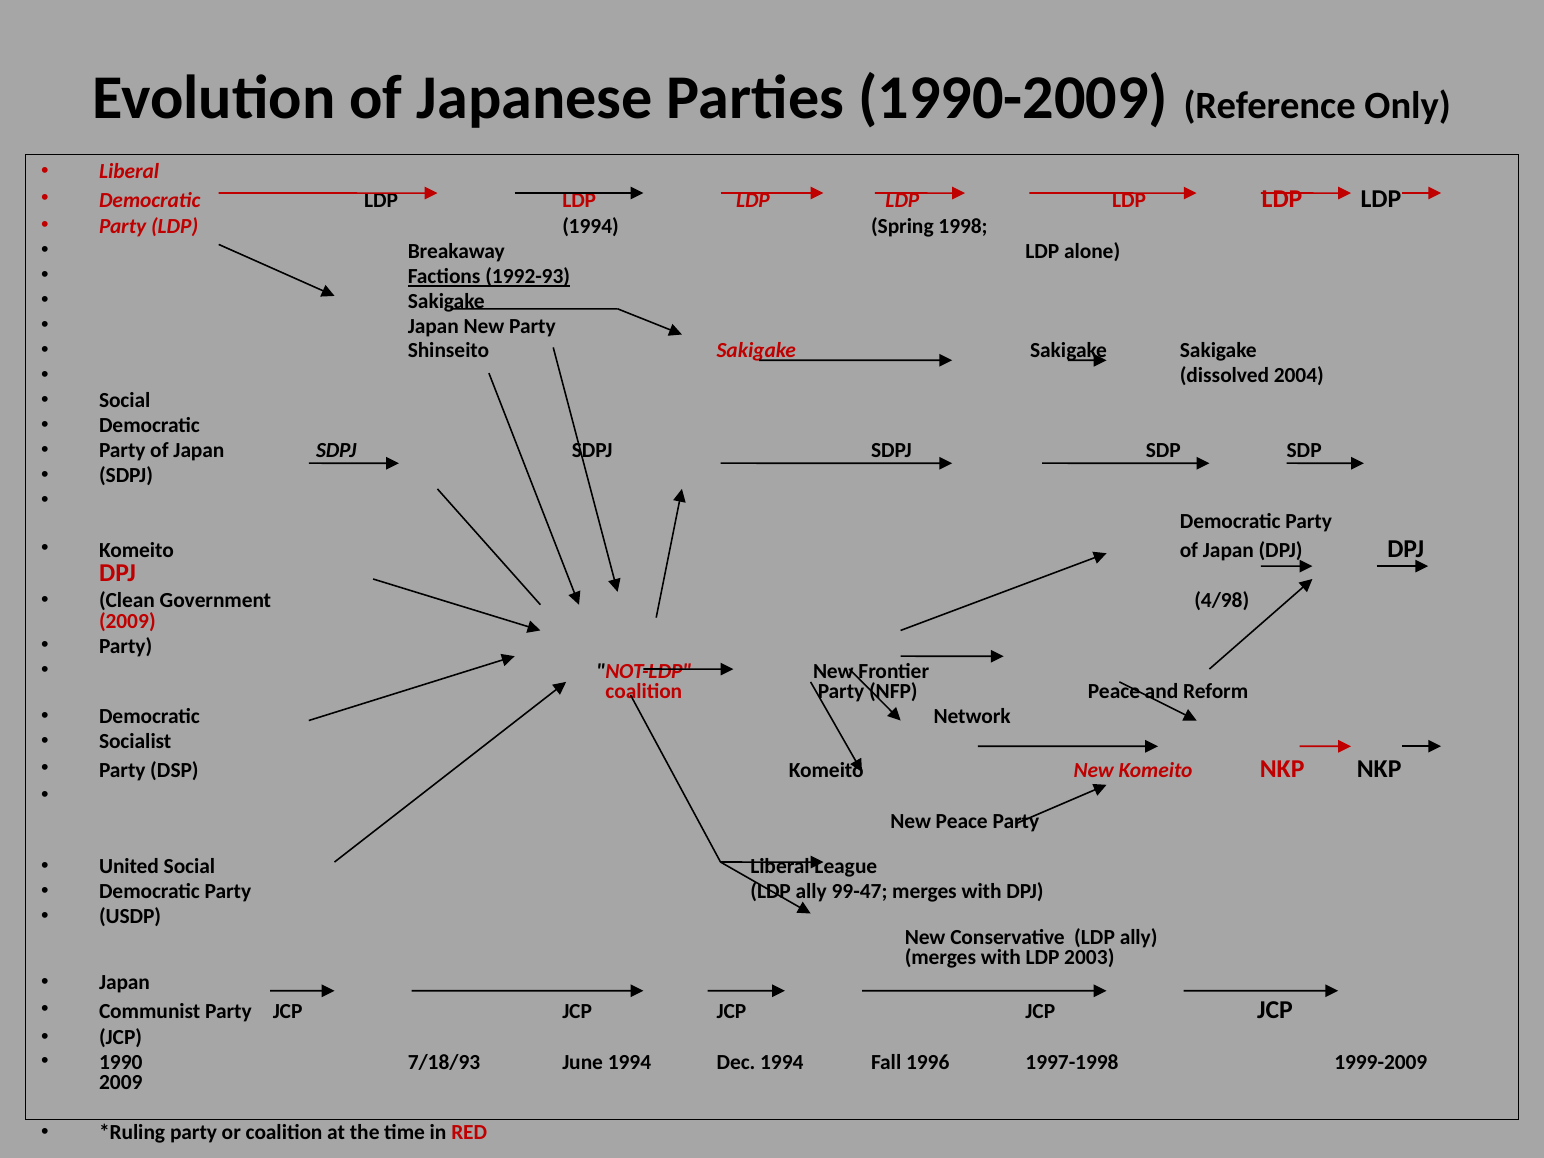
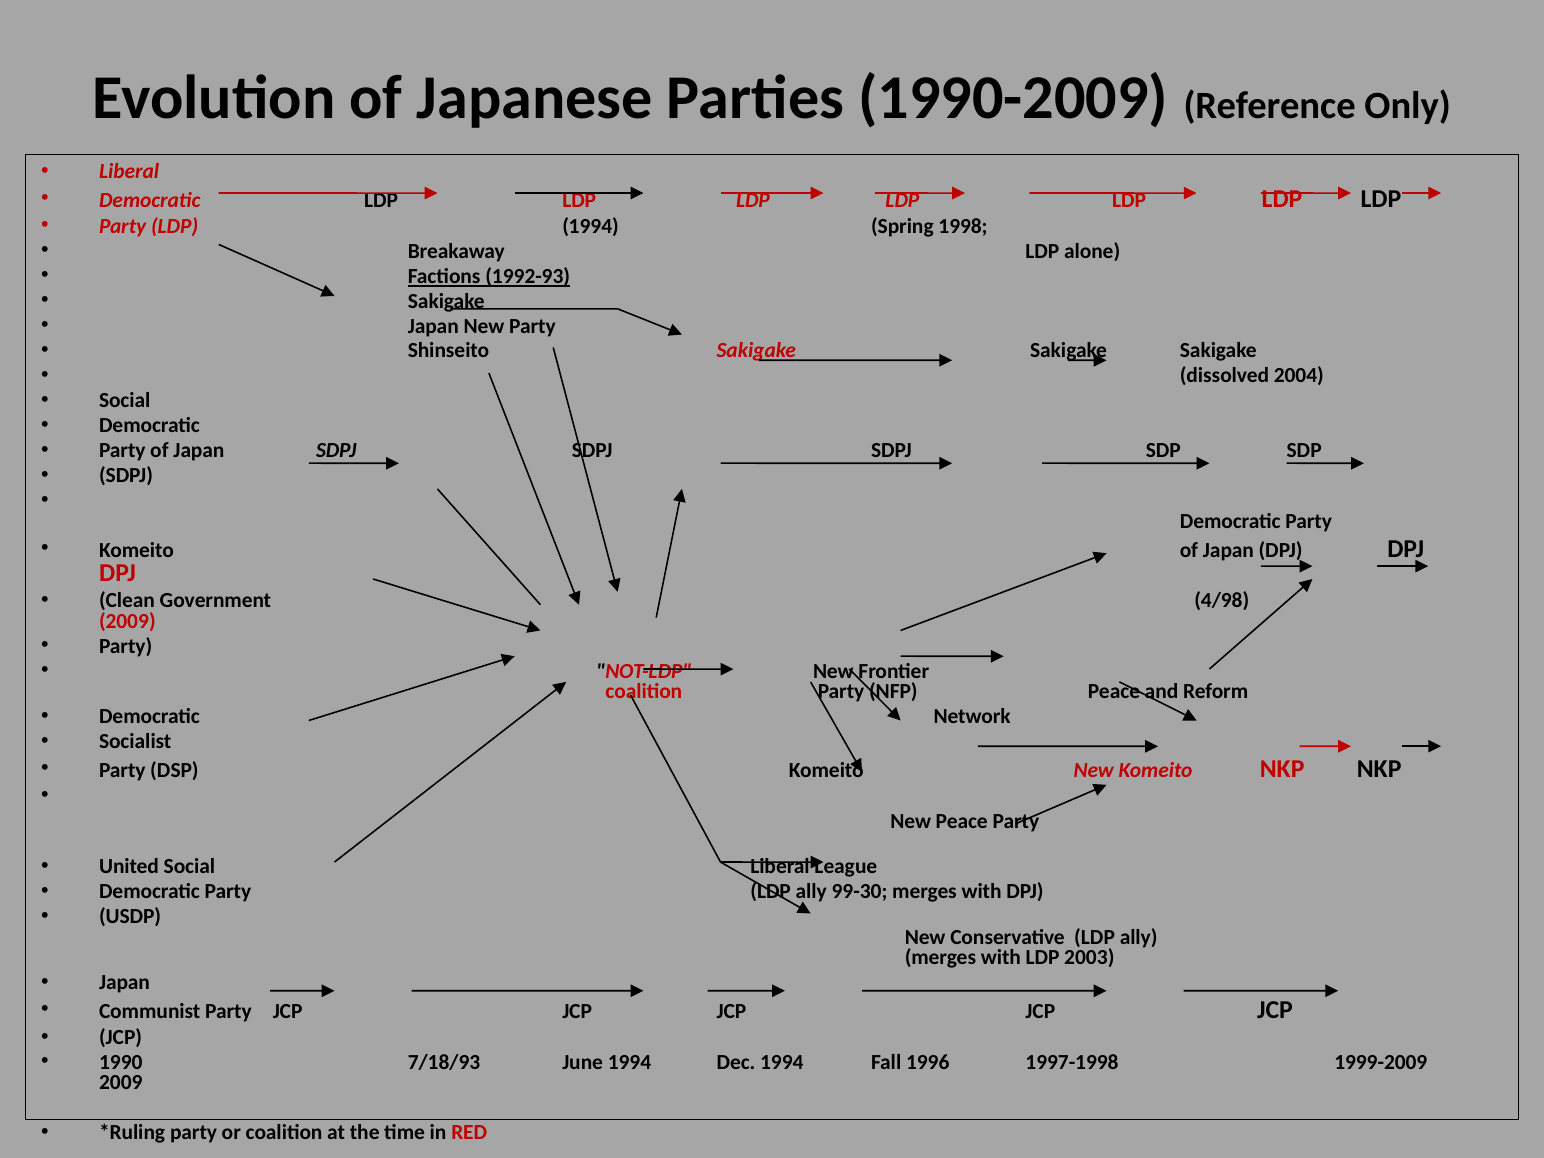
99-47: 99-47 -> 99-30 (860, 892)
